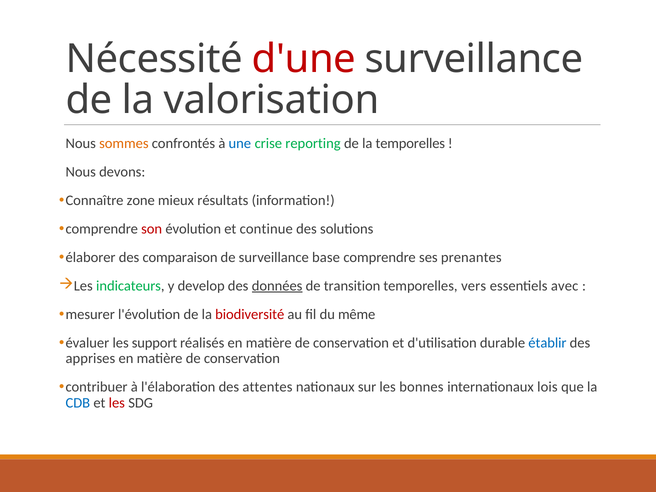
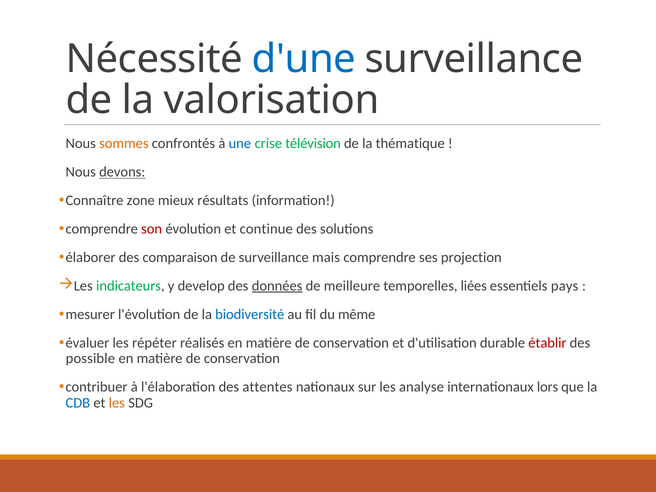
d'une colour: red -> blue (304, 59)
reporting: reporting -> télévision (313, 143)
la temporelles: temporelles -> thématique (410, 143)
devons underline: none -> present (122, 172)
base: base -> mais (326, 257)
prenantes: prenantes -> projection (471, 257)
transition: transition -> meilleure (352, 286)
vers: vers -> liées (474, 286)
avec: avec -> pays (565, 286)
biodiversité colour: red -> blue (250, 314)
support: support -> répéter (154, 343)
établir colour: blue -> red (547, 343)
apprises: apprises -> possible (90, 359)
bonnes: bonnes -> analyse (421, 387)
lois: lois -> lors (548, 387)
les colour: red -> orange (117, 403)
